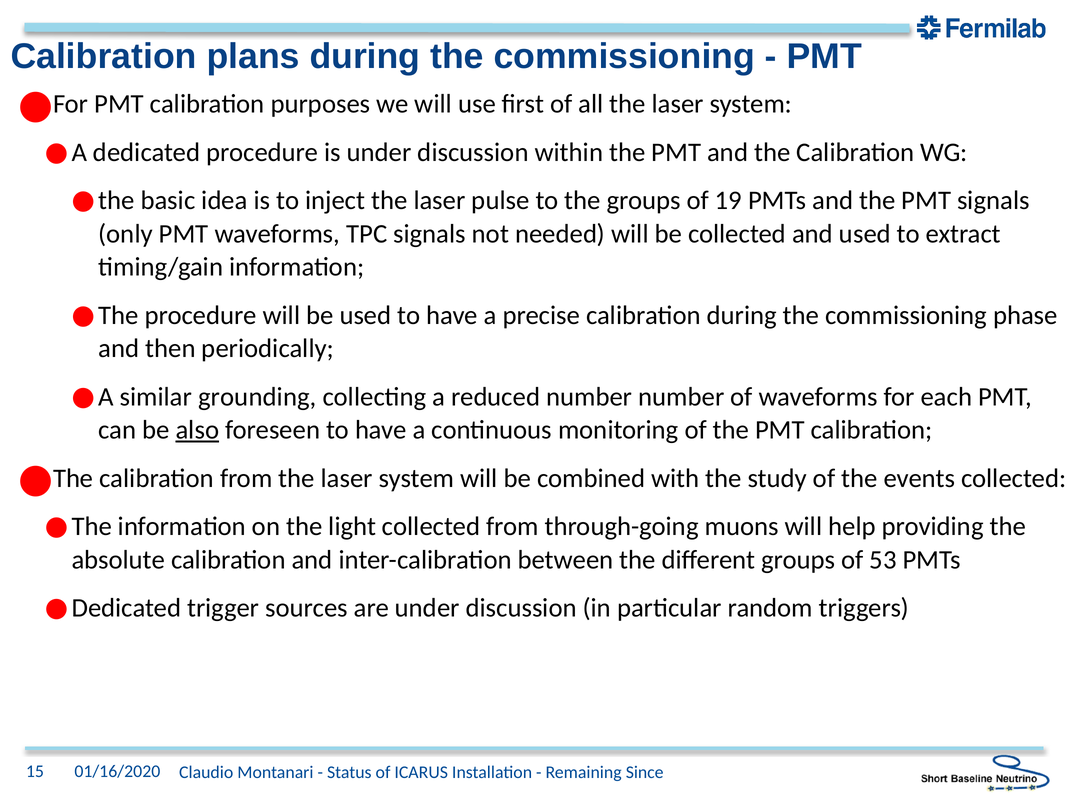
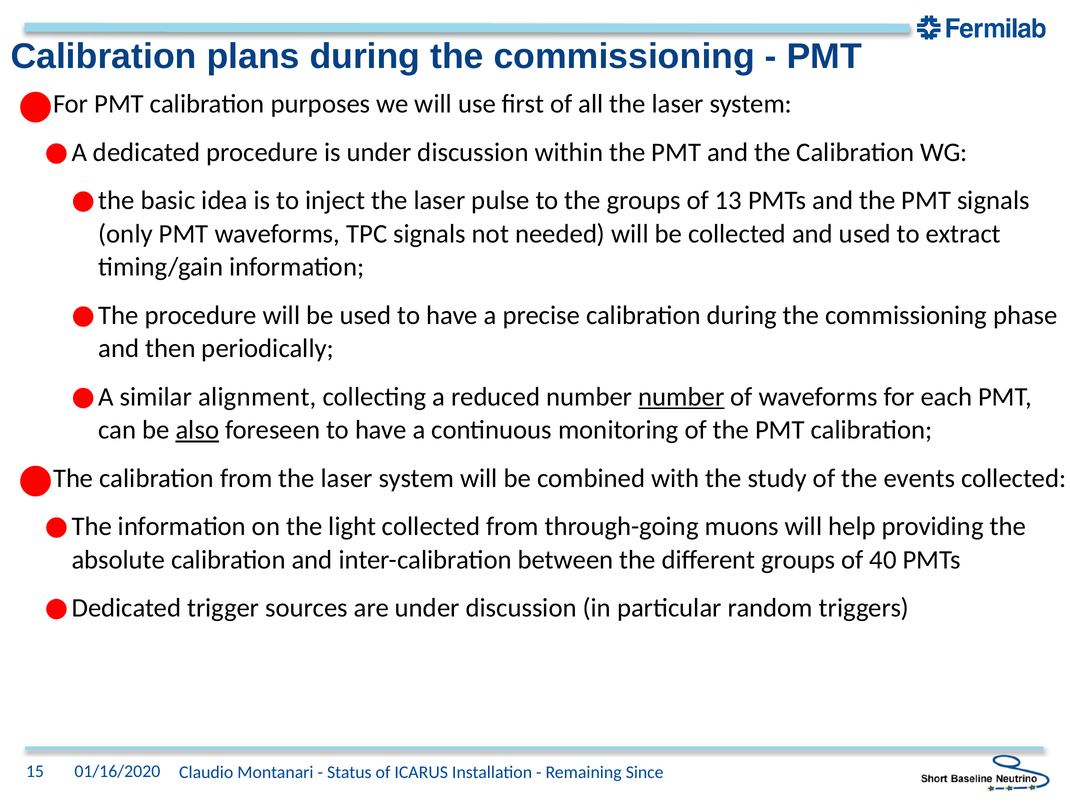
19: 19 -> 13 (728, 200)
grounding: grounding -> alignment (257, 396)
number underline: none -> present (681, 396)
53: 53 -> 40 (883, 559)
